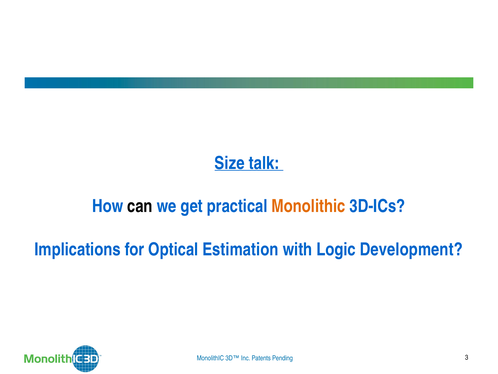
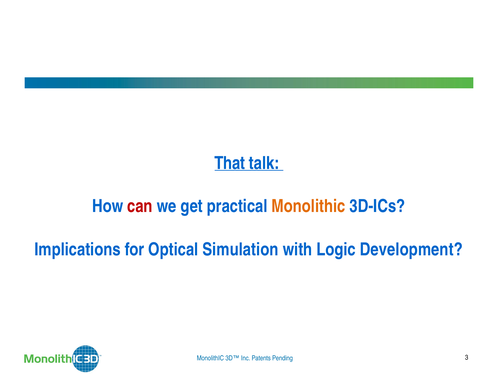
Size: Size -> That (230, 163)
can colour: black -> red (140, 206)
Estimation: Estimation -> Simulation (240, 249)
